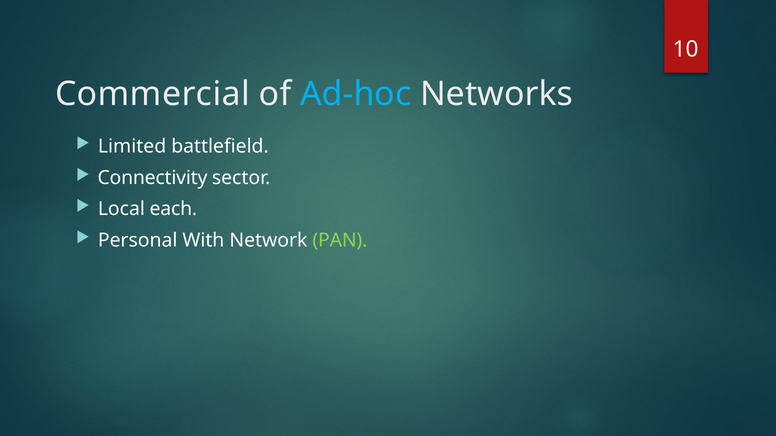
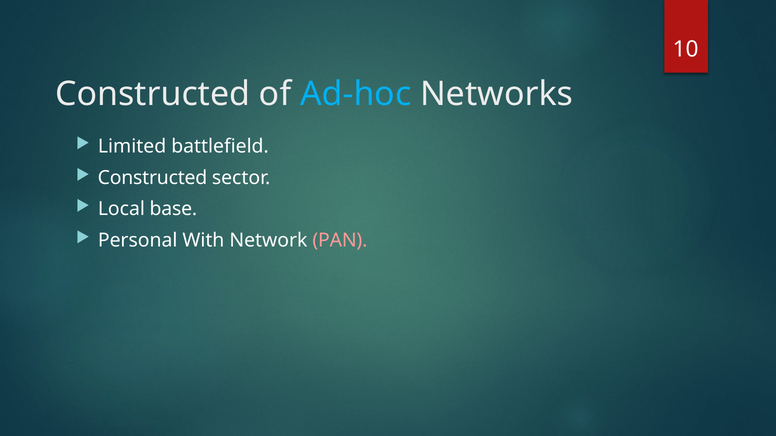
Commercial: Commercial -> Constructed (153, 94)
Connectivity: Connectivity -> Constructed (152, 178)
each: each -> base (173, 209)
PAN colour: light green -> pink (340, 241)
